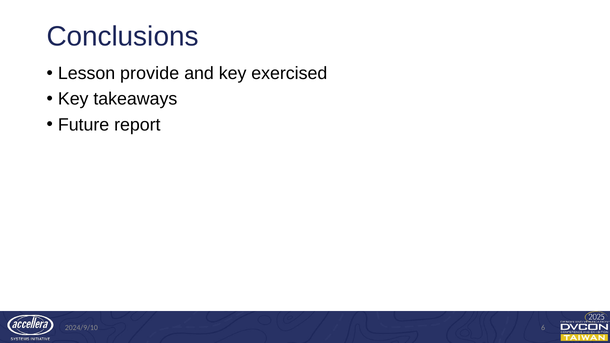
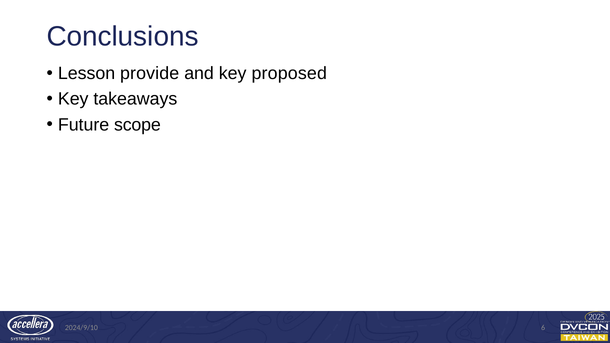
exercised: exercised -> proposed (289, 74)
report: report -> scope (137, 125)
